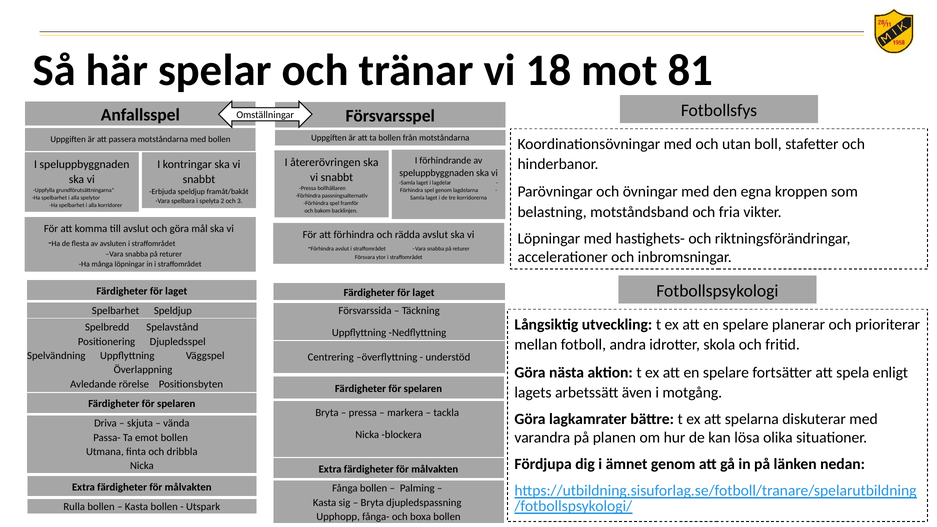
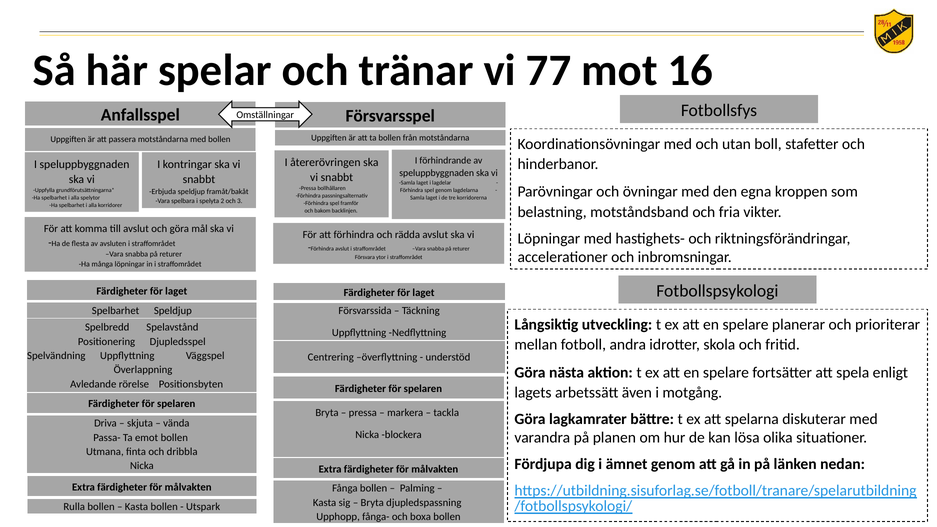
18: 18 -> 77 (549, 70)
81: 81 -> 16 (690, 70)
